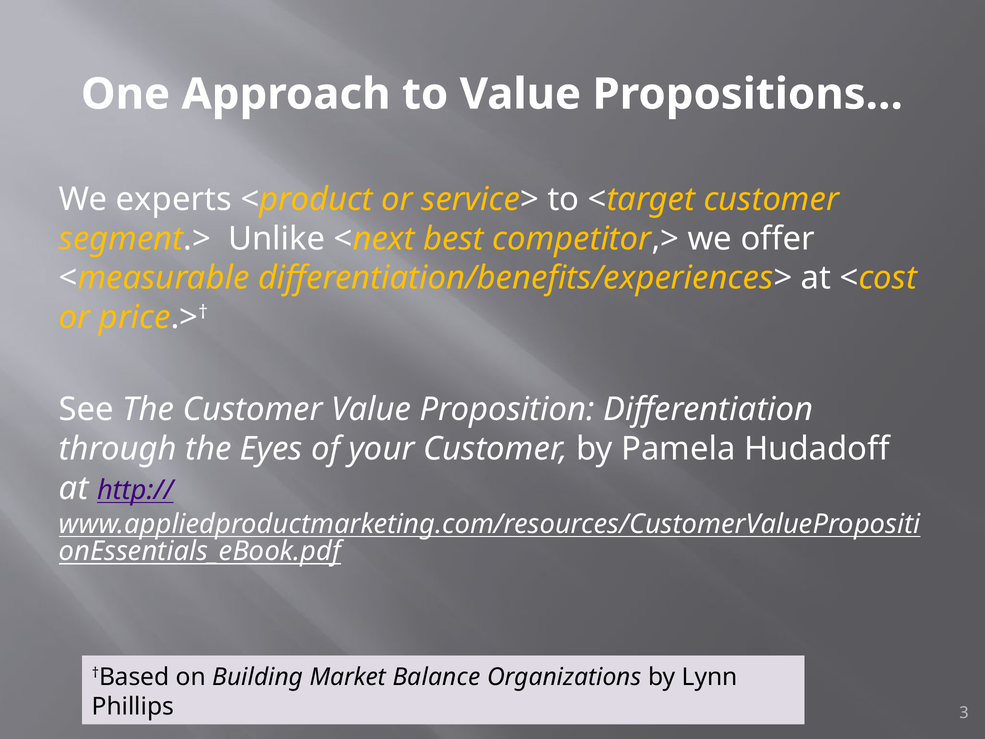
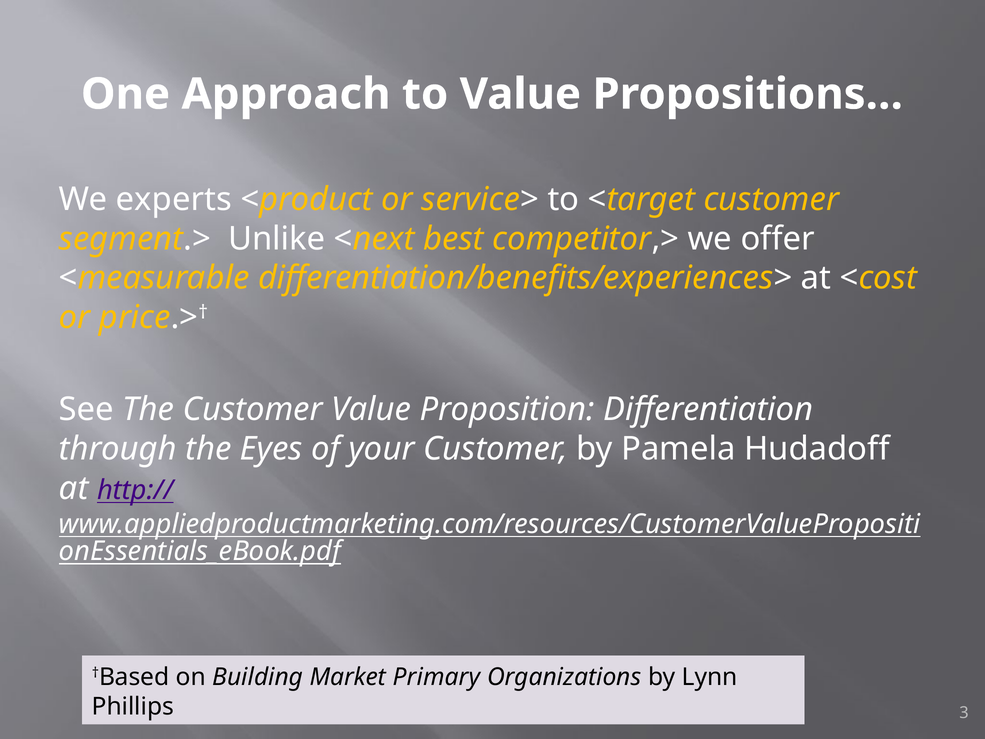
Balance: Balance -> Primary (436, 677)
